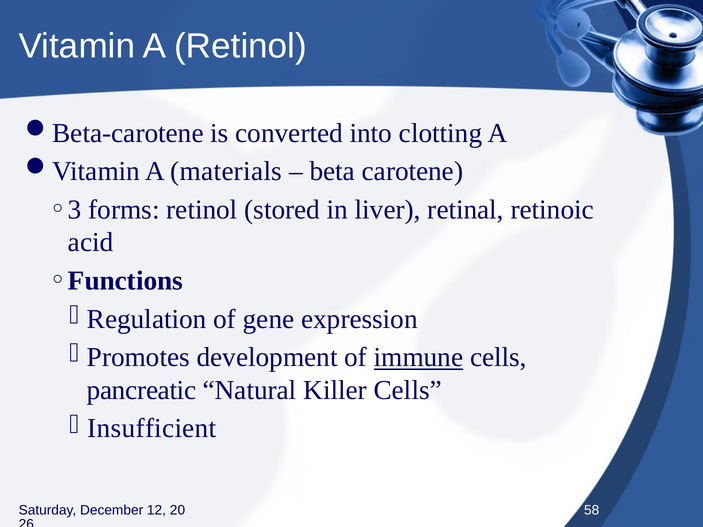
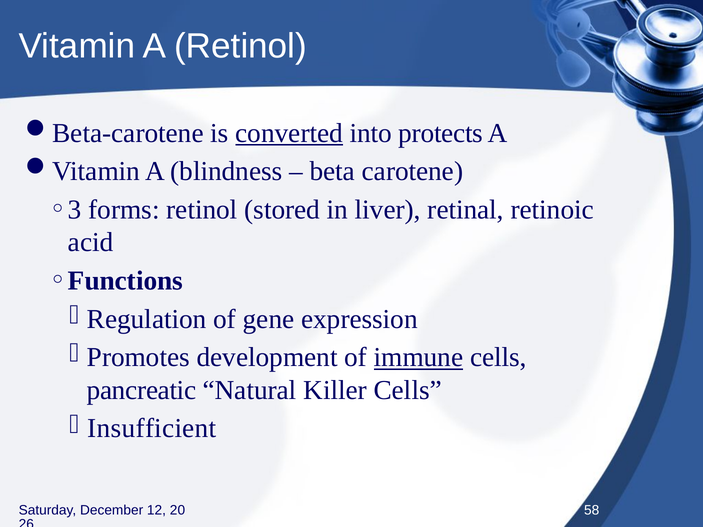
converted underline: none -> present (289, 133)
clotting: clotting -> protects (441, 133)
materials: materials -> blindness (226, 171)
